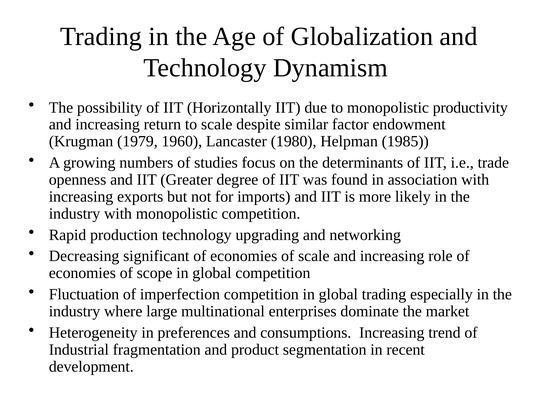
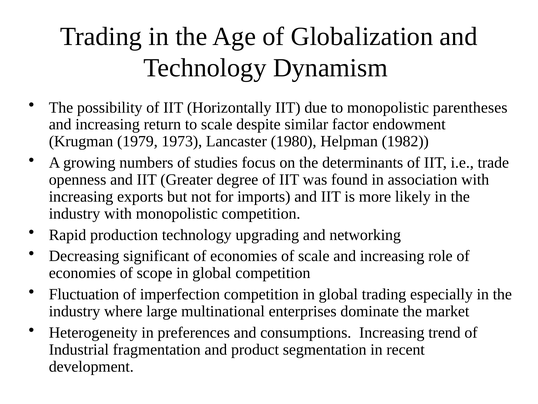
productivity: productivity -> parentheses (470, 107)
1960: 1960 -> 1973 (182, 141)
1985: 1985 -> 1982 (405, 141)
